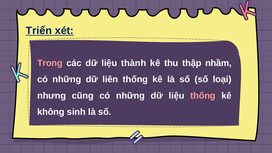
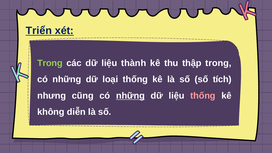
Trong colour: pink -> light green (50, 63)
thập nhầm: nhầm -> trong (218, 63)
liên: liên -> loại (110, 79)
loại: loại -> tích (222, 79)
những underline: none -> present (130, 96)
sinh: sinh -> diễn (76, 112)
